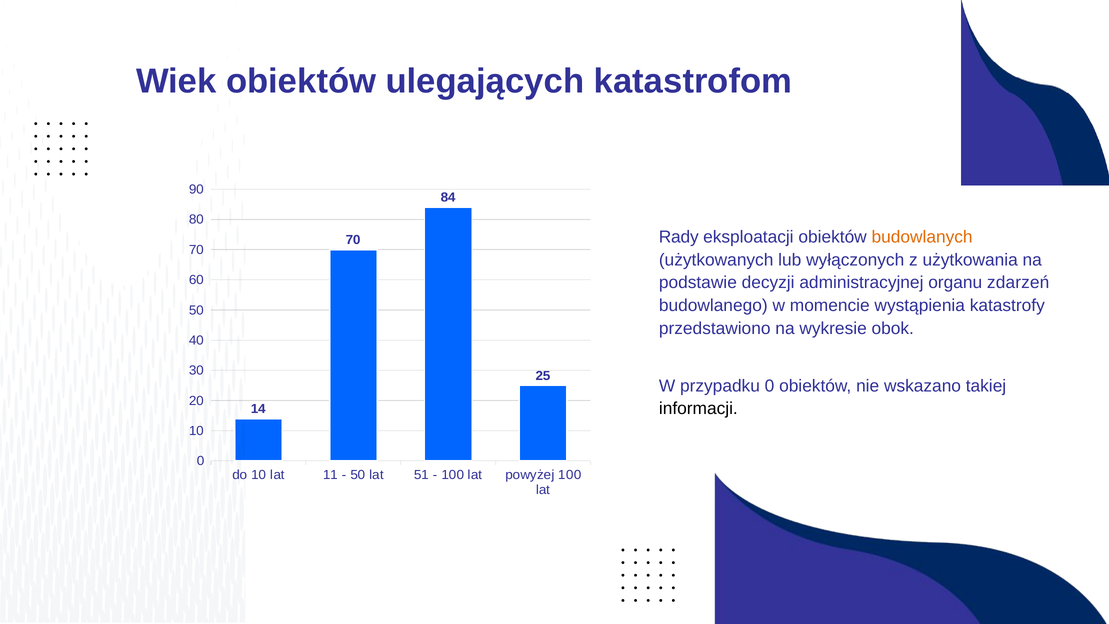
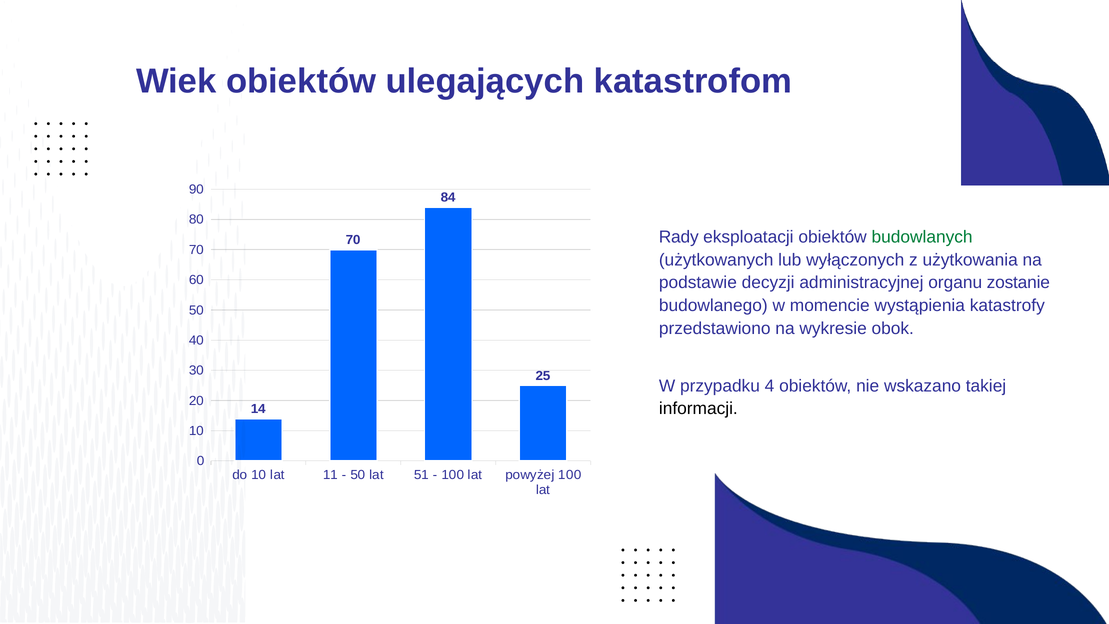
budowlanych colour: orange -> green (922, 237)
zdarzeń: zdarzeń -> zostanie (1018, 283)
przypadku 0: 0 -> 4 (769, 386)
